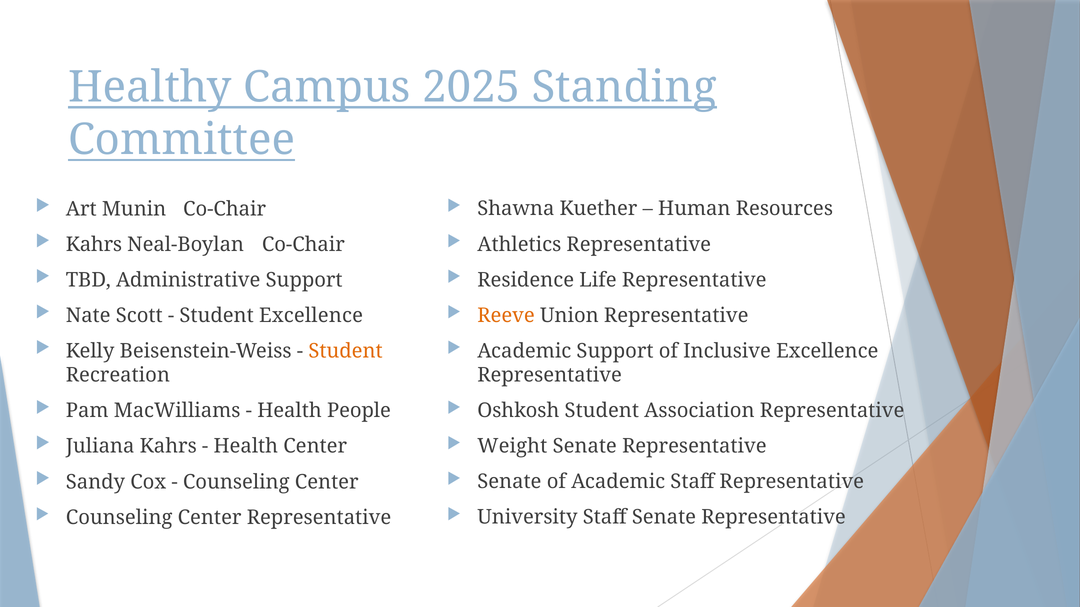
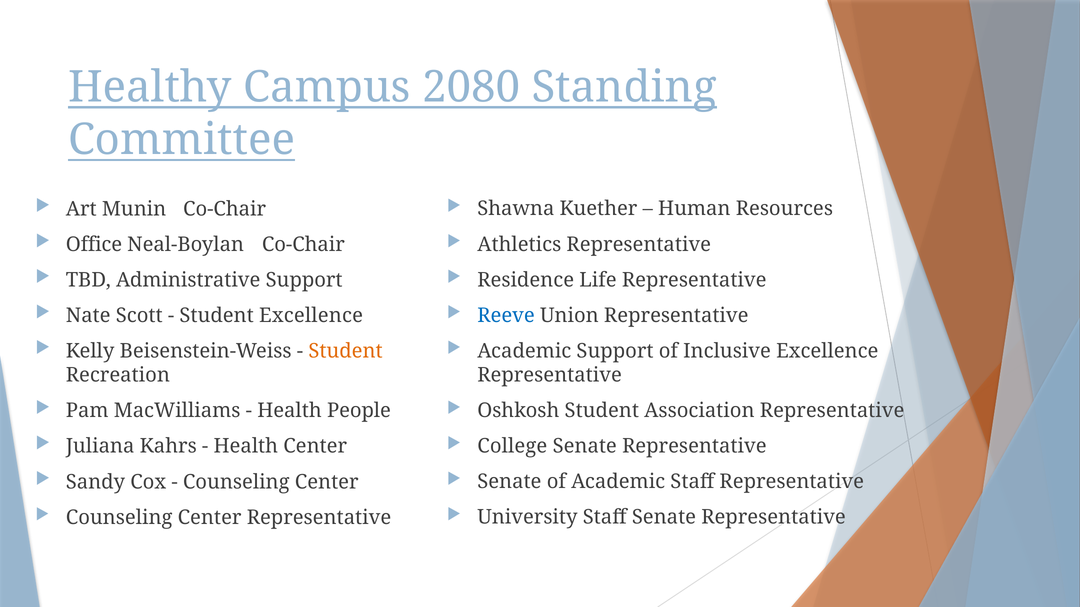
2025: 2025 -> 2080 (471, 87)
Kahrs: Kahrs -> Office (94, 245)
Reeve colour: orange -> blue (506, 316)
Weight: Weight -> College (512, 447)
